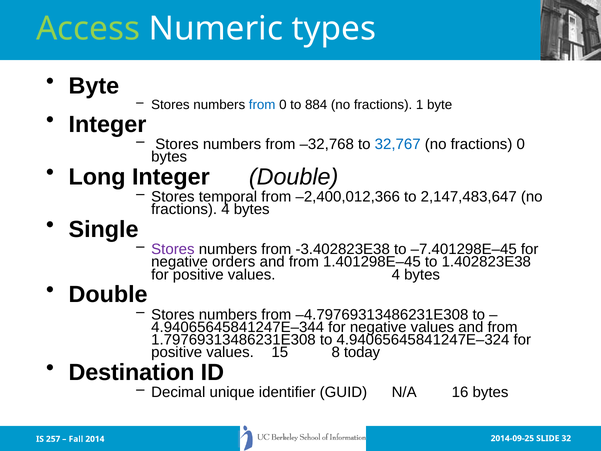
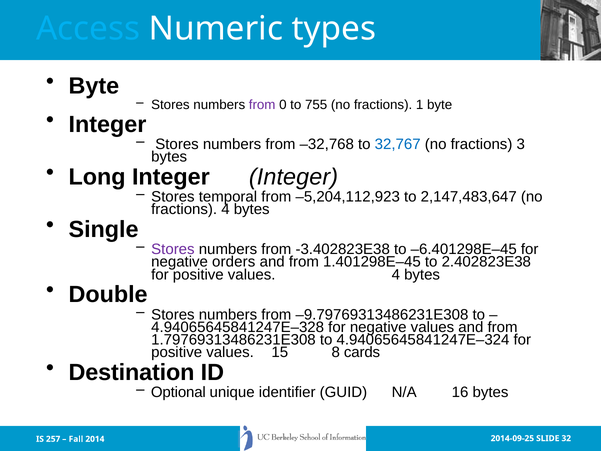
Access colour: light green -> light blue (88, 29)
from colour: blue -> purple (262, 105)
884: 884 -> 755 (316, 105)
fractions 0: 0 -> 3 (521, 144)
Integer Double: Double -> Integer (294, 177)
–2,400,012,366: –2,400,012,366 -> –5,204,112,923 (348, 197)
–7.401298E–45: –7.401298E–45 -> –6.401298E–45 (464, 249)
1.402823E38: 1.402823E38 -> 2.402823E38 (486, 262)
–4.79769313486231E308: –4.79769313486231E308 -> –9.79769313486231E308 (382, 314)
4.94065645841247E–344: 4.94065645841247E–344 -> 4.94065645841247E–328 (238, 327)
today: today -> cards (362, 352)
Decimal: Decimal -> Optional (178, 392)
